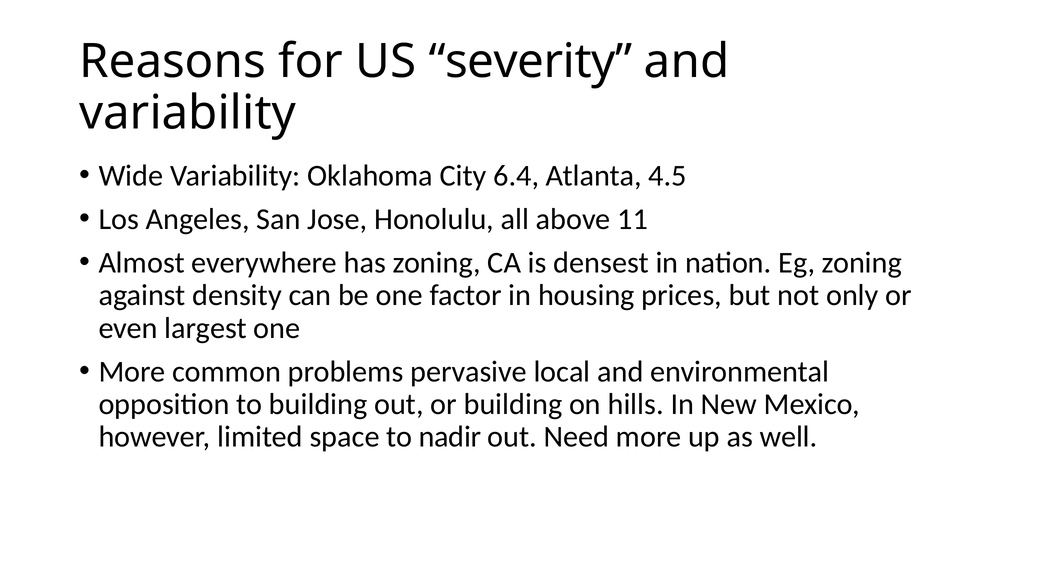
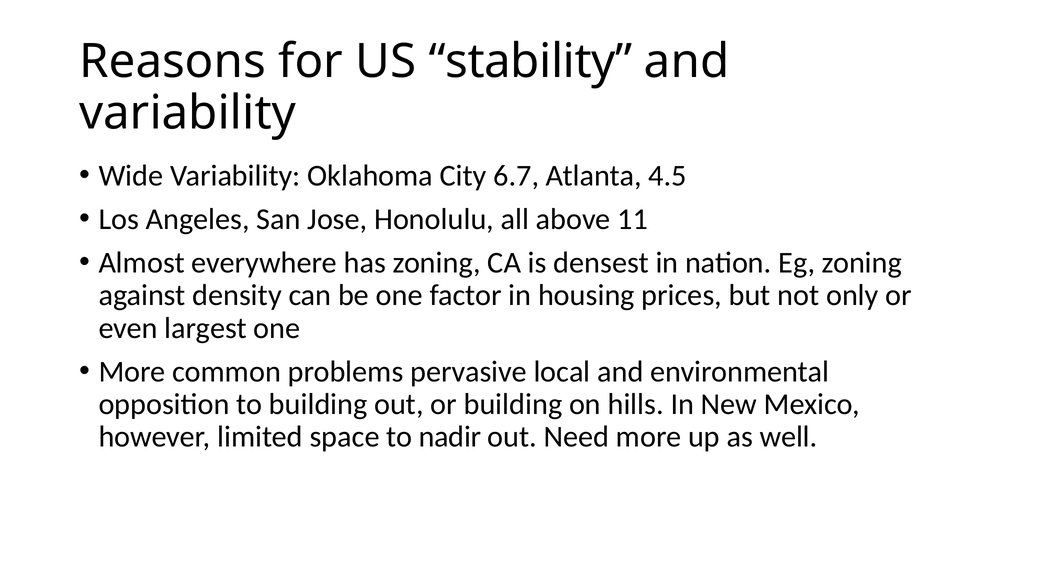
severity: severity -> stability (530, 62)
6.4: 6.4 -> 6.7 (516, 175)
